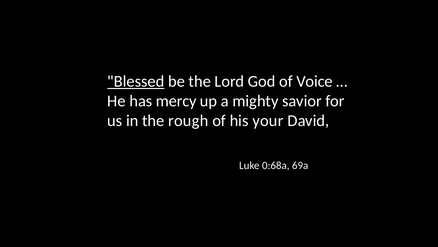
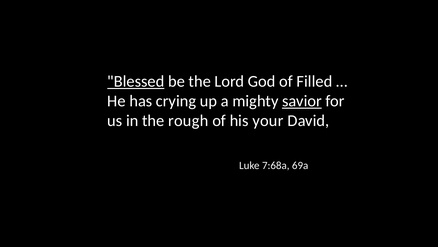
Voice: Voice -> Filled (314, 81)
mercy: mercy -> crying (176, 101)
savior underline: none -> present (302, 101)
0:68a: 0:68a -> 7:68a (276, 165)
